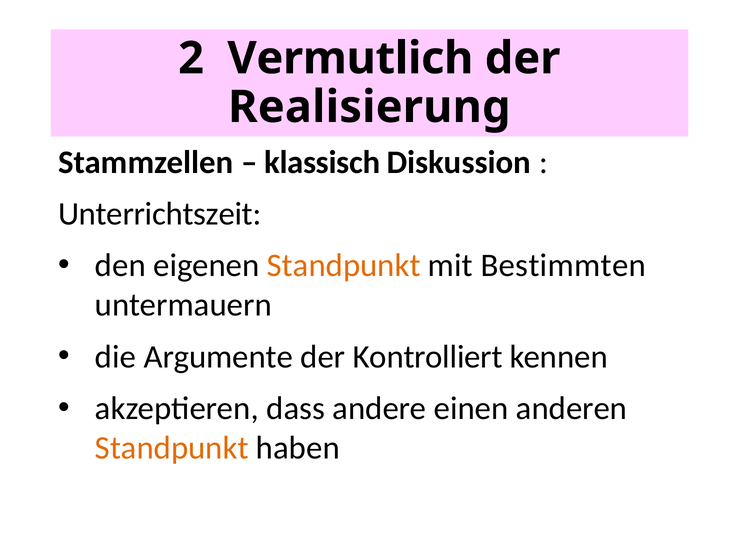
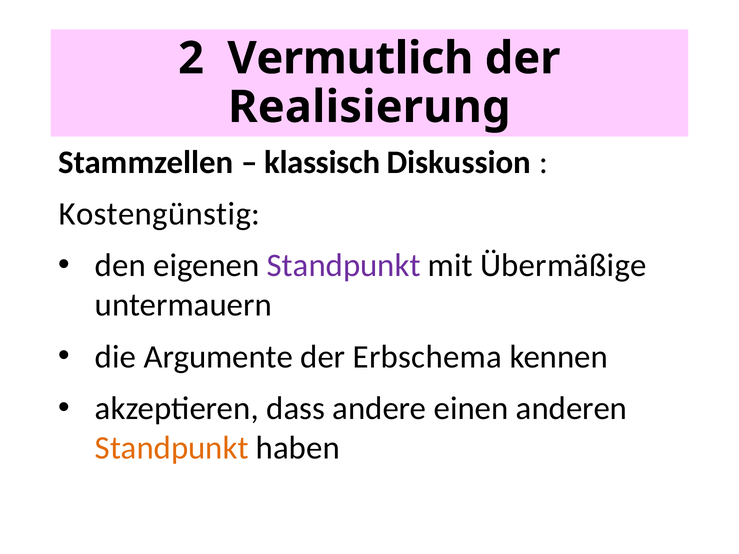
Unterrichtszeit: Unterrichtszeit -> Kostengünstig (159, 214)
Standpunkt colour: orange -> purple (344, 266)
Bestimmten: Bestimmten -> Übermäßige (563, 266)
Kontrolliert: Kontrolliert -> Erbschema (427, 357)
